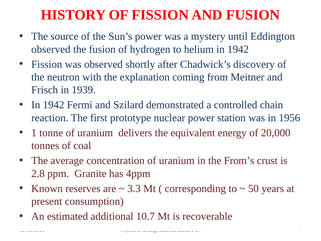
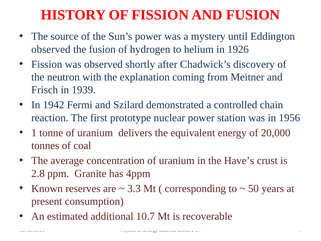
helium in 1942: 1942 -> 1926 (238, 49)
From’s: From’s -> Have’s (239, 160)
